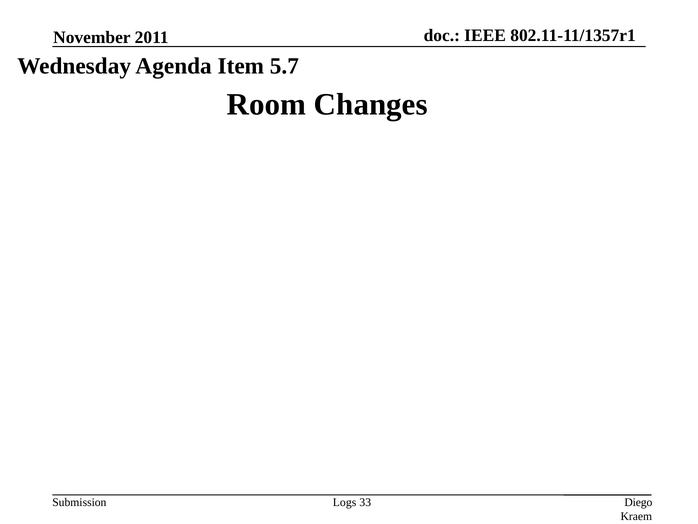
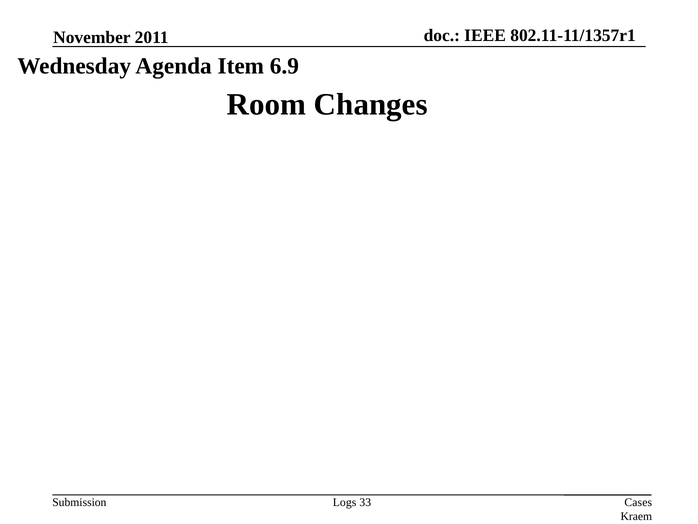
5.7: 5.7 -> 6.9 (284, 66)
Diego: Diego -> Cases (638, 502)
